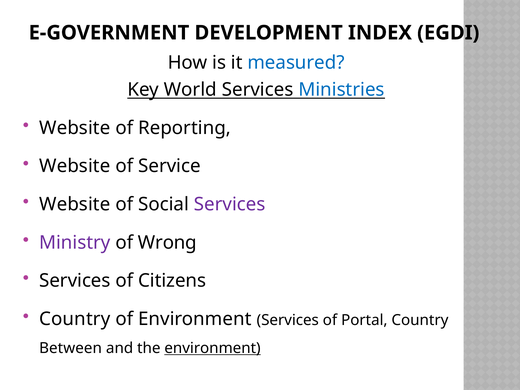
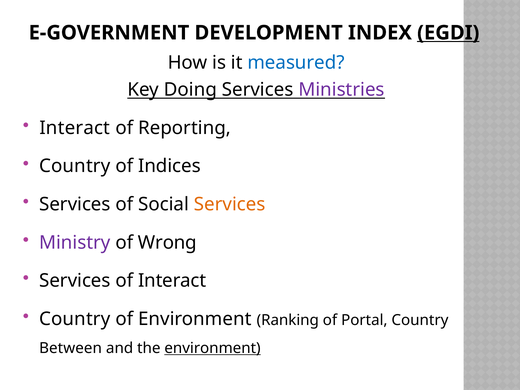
EGDI underline: none -> present (448, 33)
World: World -> Doing (190, 90)
Ministries colour: blue -> purple (341, 90)
Website: Website -> Interact (75, 128)
Website: Website -> Country (75, 166)
Service: Service -> Indices (169, 166)
Website: Website -> Services (75, 204)
Services colour: purple -> orange (230, 204)
of Citizens: Citizens -> Interact (172, 281)
Environment Services: Services -> Ranking (288, 320)
